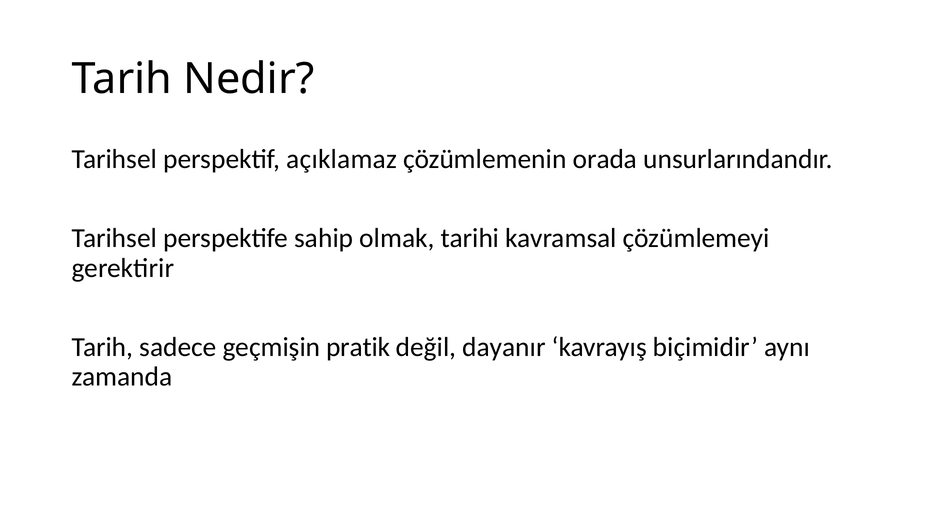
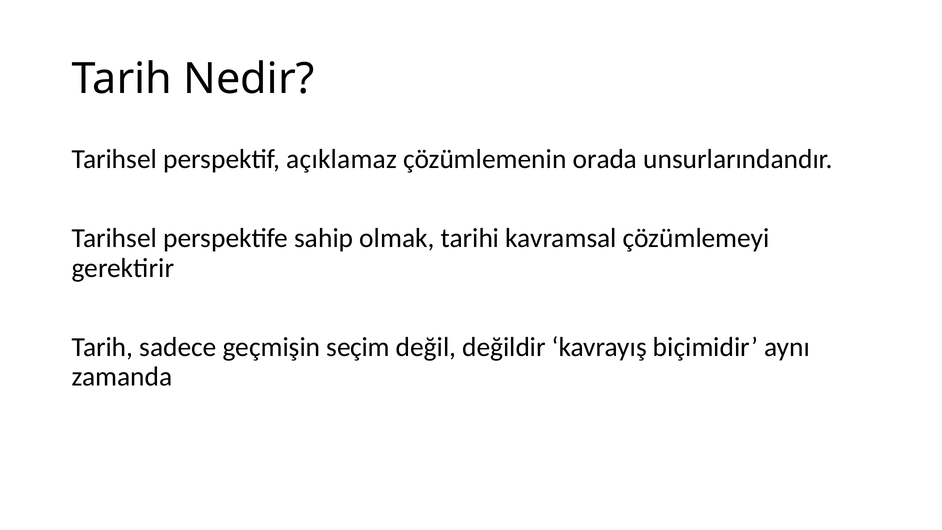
pratik: pratik -> seçim (358, 347)
dayanır: dayanır -> değildir (504, 347)
